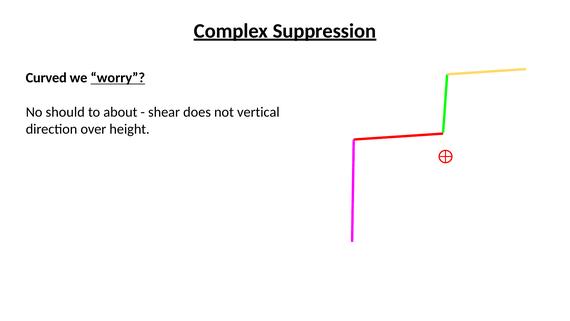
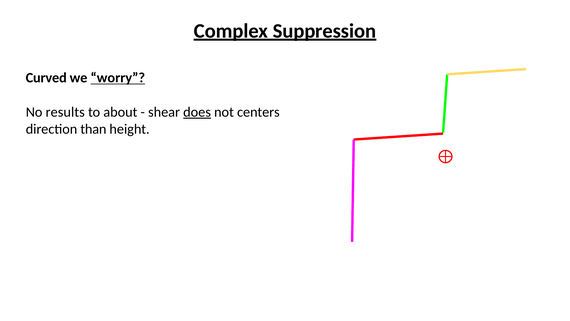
should: should -> results (65, 112)
does underline: none -> present (197, 112)
vertical: vertical -> centers (258, 112)
over: over -> than (93, 129)
